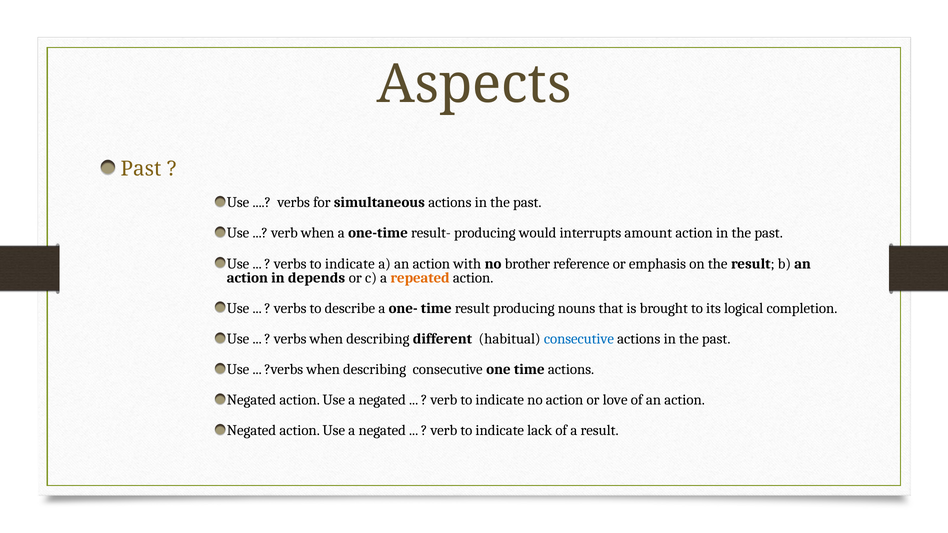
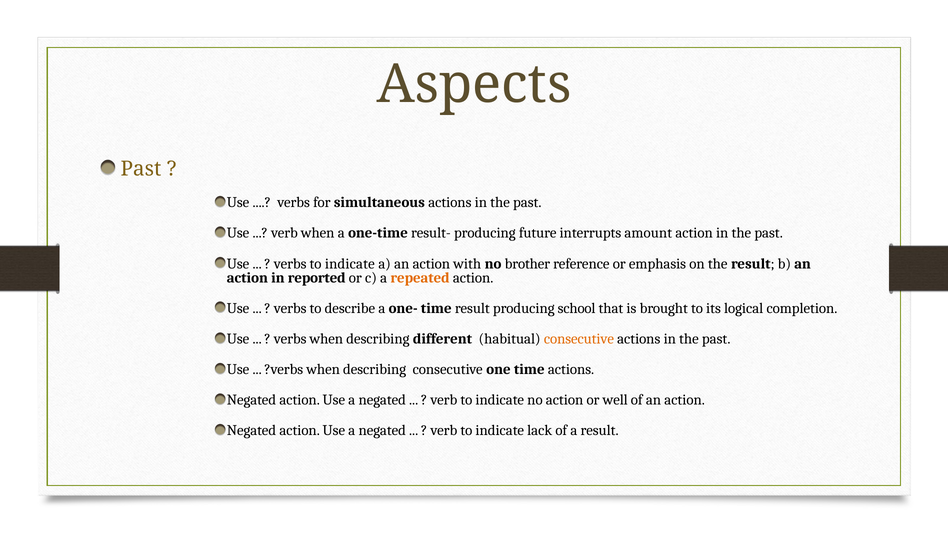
would: would -> future (538, 233)
depends: depends -> reported (317, 278)
nouns: nouns -> school (577, 309)
consecutive colour: blue -> orange (579, 339)
love: love -> well (615, 400)
